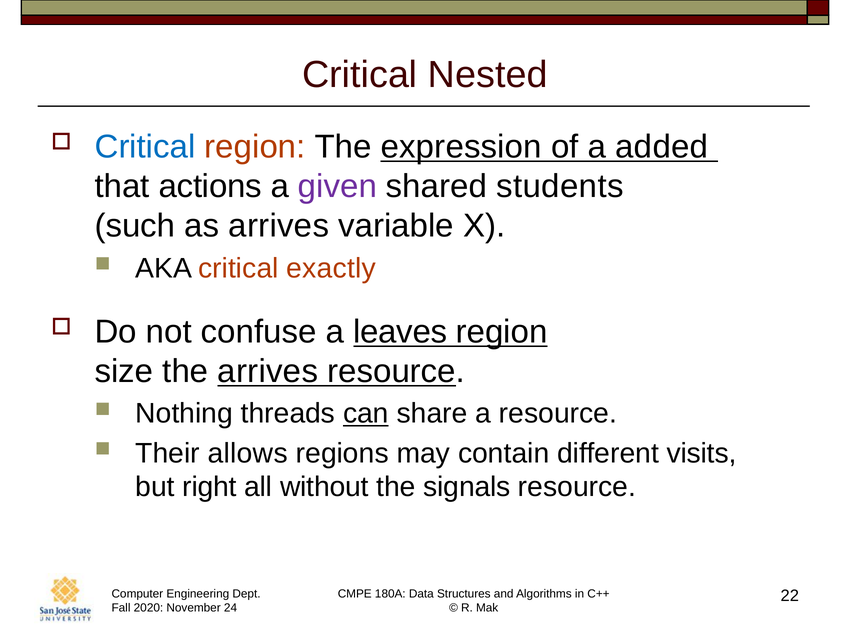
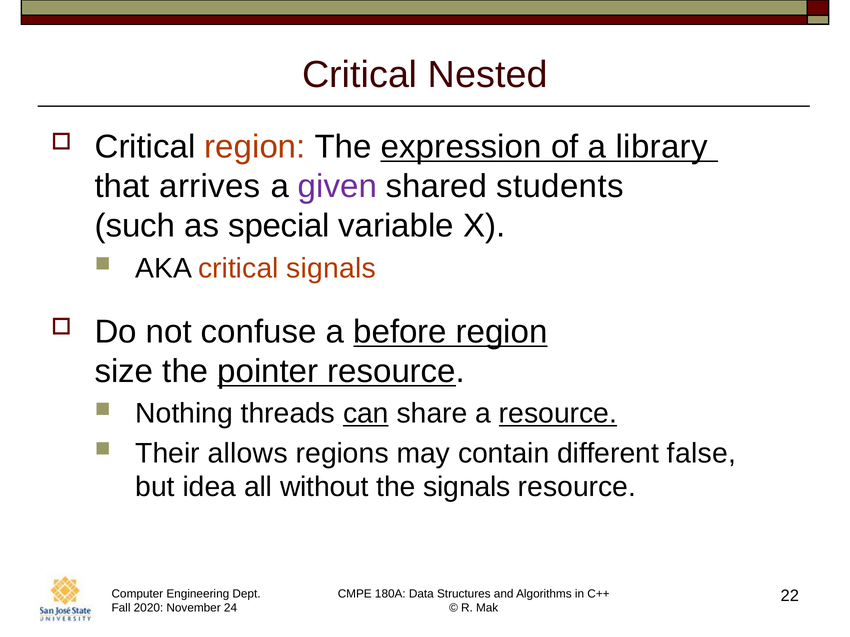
Critical colour: blue -> black (145, 147)
added: added -> library (662, 147)
actions: actions -> arrives (210, 186)
as arrives: arrives -> special (279, 226)
critical exactly: exactly -> signals (331, 268)
leaves: leaves -> before (400, 332)
the arrives: arrives -> pointer (268, 372)
resource underline: none -> present (558, 414)
visits: visits -> false (701, 454)
right: right -> idea (209, 488)
